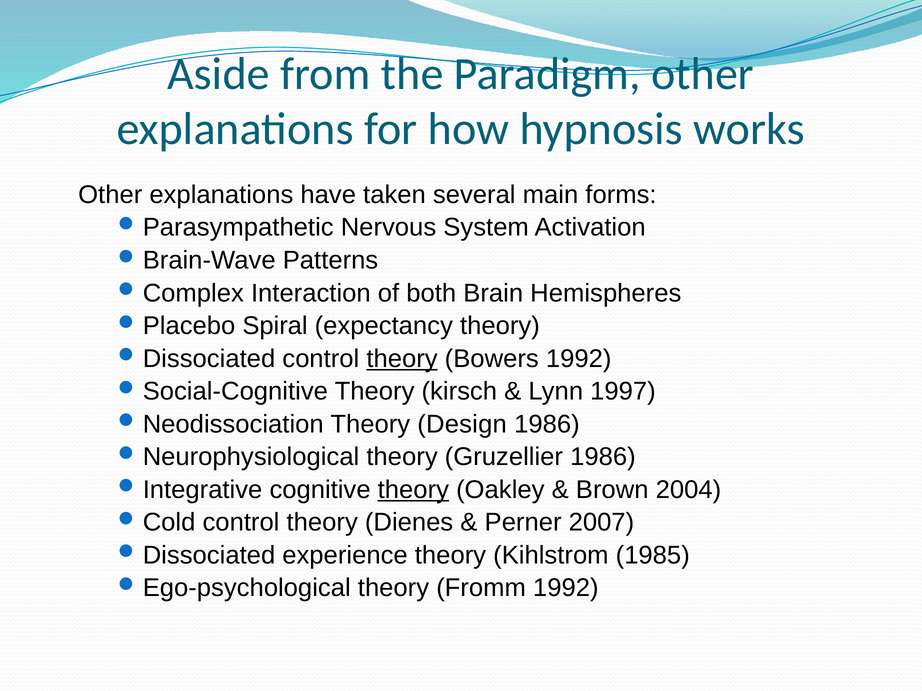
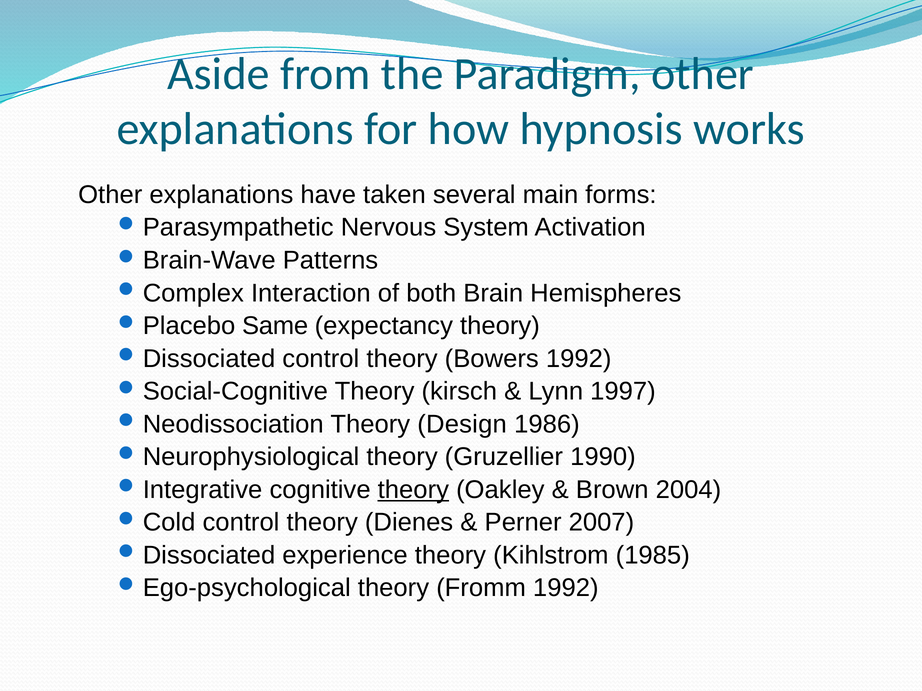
Spiral: Spiral -> Same (275, 326)
theory underline: present -> none (402, 359)
Gruzellier 1986: 1986 -> 1990 (603, 457)
